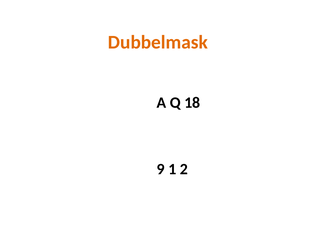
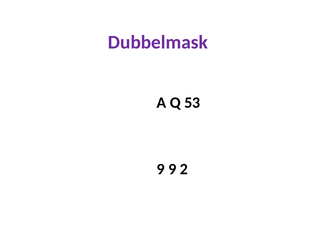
Dubbelmask colour: orange -> purple (158, 42)
18: 18 -> 53 (192, 103)
1: 1 -> 9 (172, 169)
